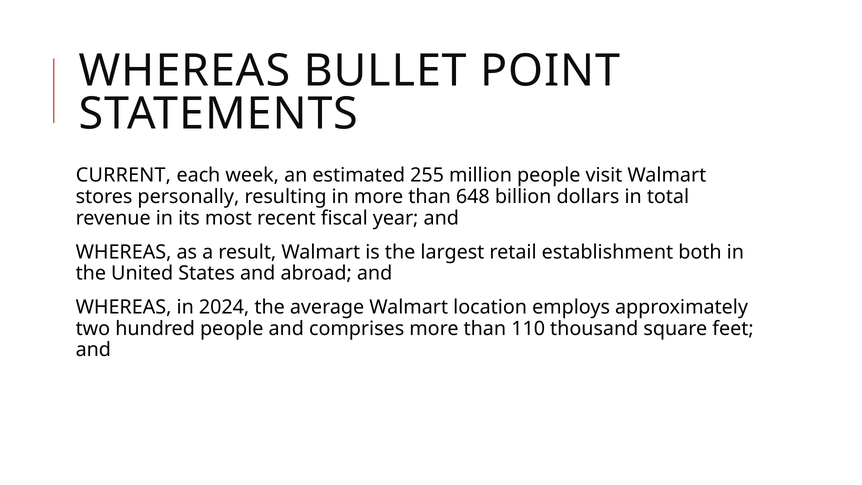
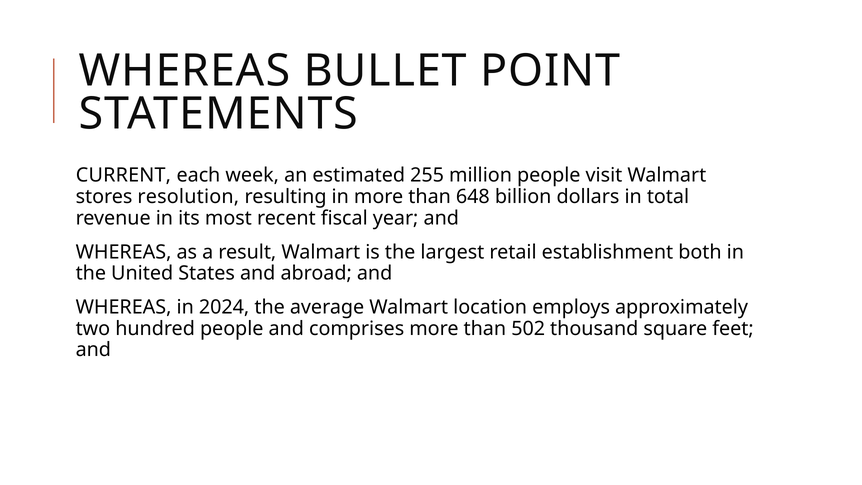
personally: personally -> resolution (188, 197)
110: 110 -> 502 (528, 329)
